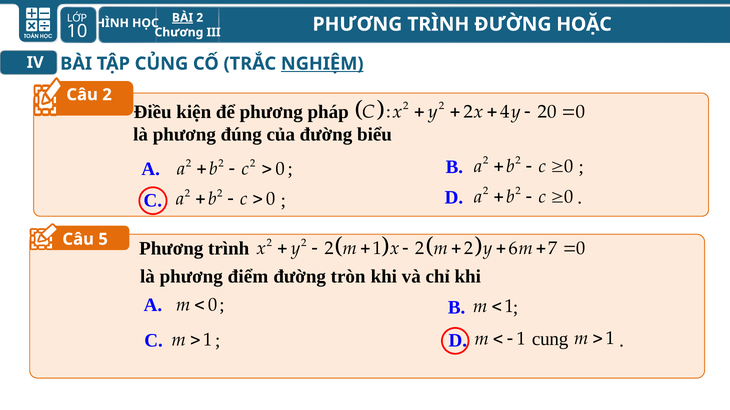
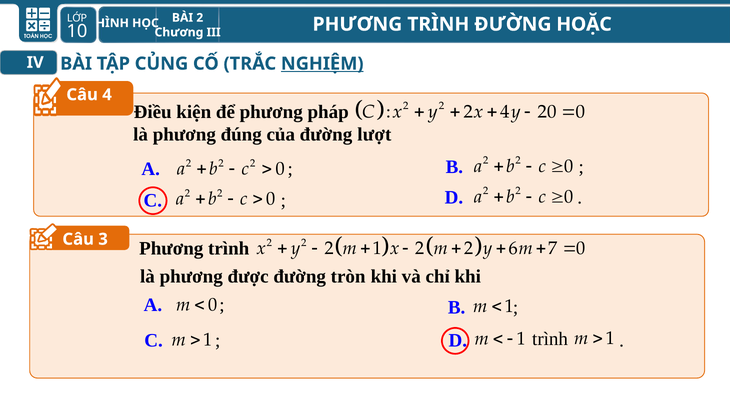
BÀI underline: present -> none (183, 18)
2: 2 -> 4 (107, 95)
biểu: biểu -> lượt (374, 135)
5: 5 -> 3 (103, 240)
điểm: điểm -> được (248, 277)
cung: cung -> trình (550, 339)
